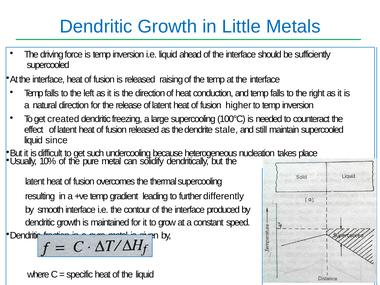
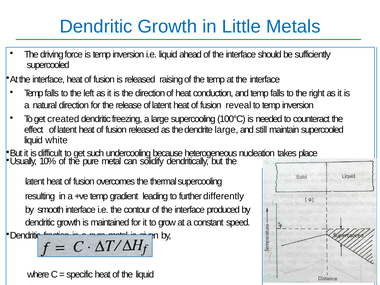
higher: higher -> reveal (238, 105)
dendrite stale: stale -> large (226, 130)
since: since -> white (56, 140)
